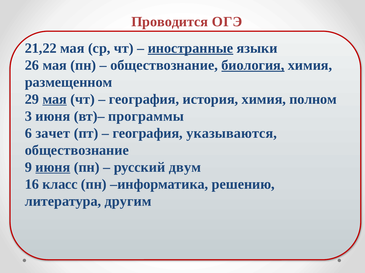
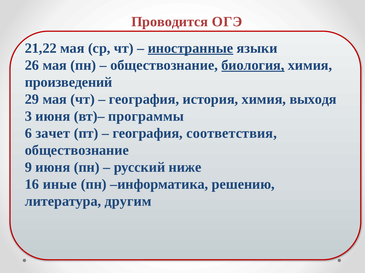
размещенном: размещенном -> произведений (69, 82)
мая underline: present -> none (55, 99)
полном: полном -> выходя (313, 99)
указываются: указываются -> соответствия (232, 133)
июня underline: present -> none (53, 168)
двум: двум -> ниже (185, 168)
класс: класс -> иные (60, 185)
